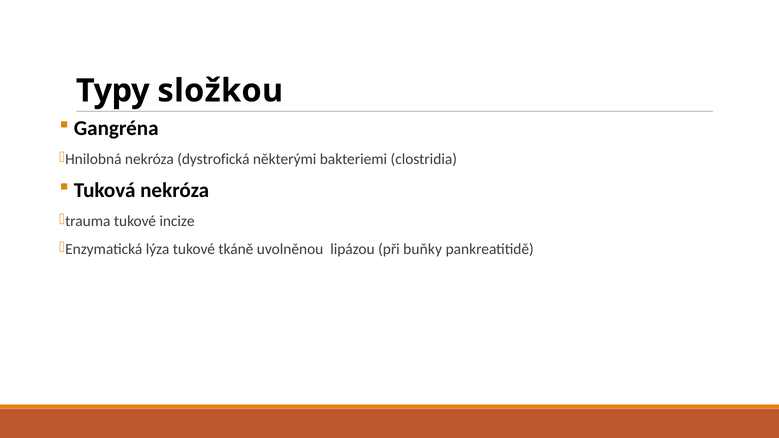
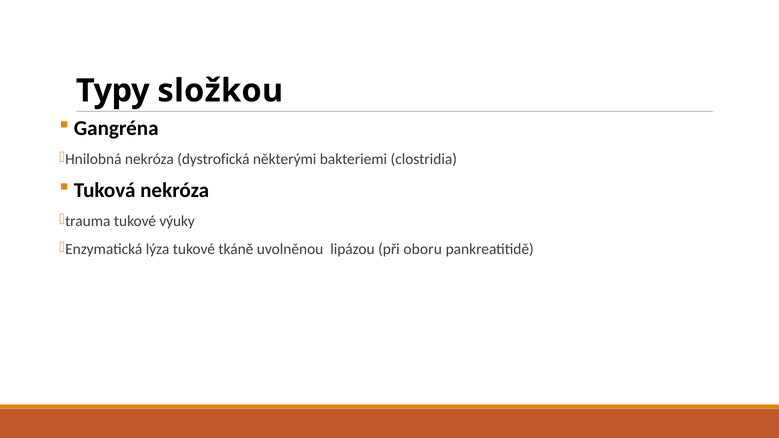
incize: incize -> výuky (177, 222)
buňky: buňky -> oboru (423, 250)
